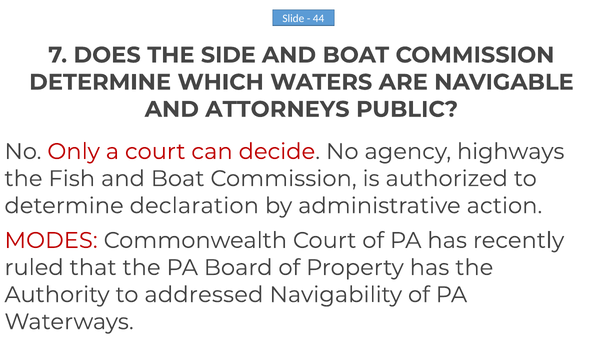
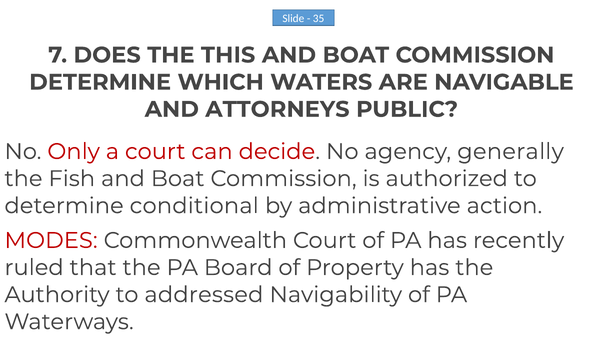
44: 44 -> 35 (319, 18)
SIDE: SIDE -> THIS (228, 55)
highways: highways -> generally (511, 152)
declaration: declaration -> conditional (194, 206)
